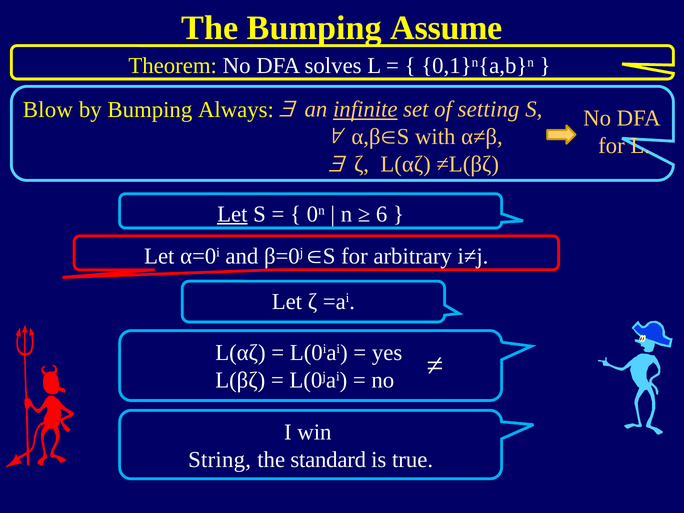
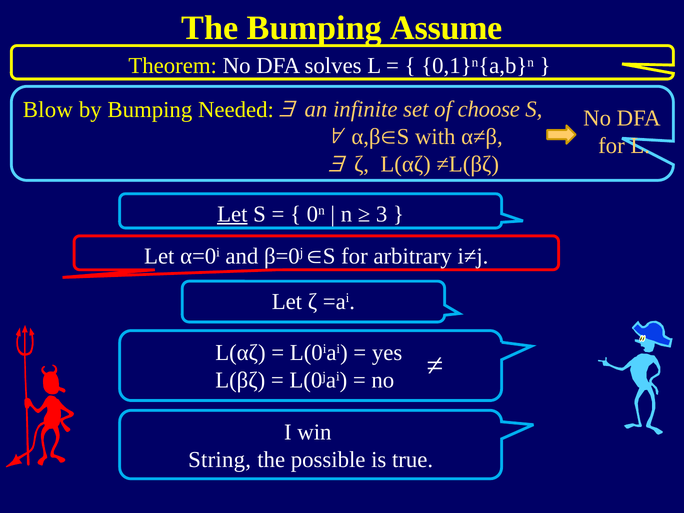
Always: Always -> Needed (236, 110)
infinite underline: present -> none (365, 109)
setting: setting -> choose (489, 109)
6: 6 -> 3 (382, 214)
standard: standard -> possible (328, 460)
